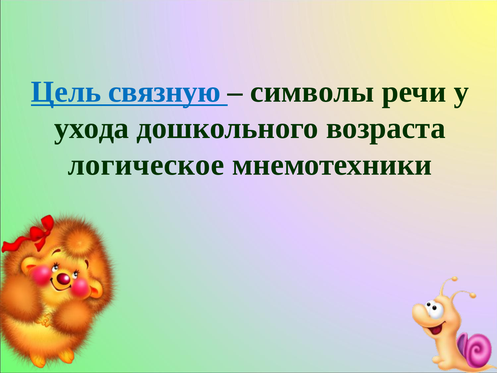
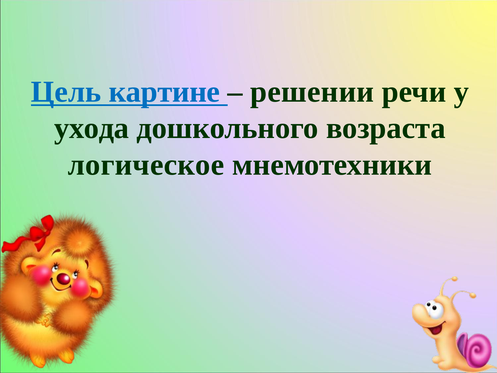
связную: связную -> картине (164, 92)
символы: символы -> решении (312, 92)
